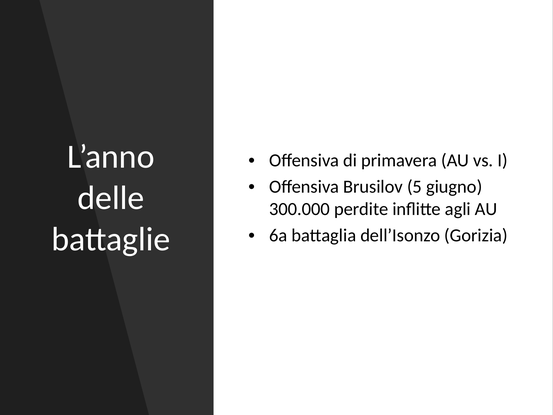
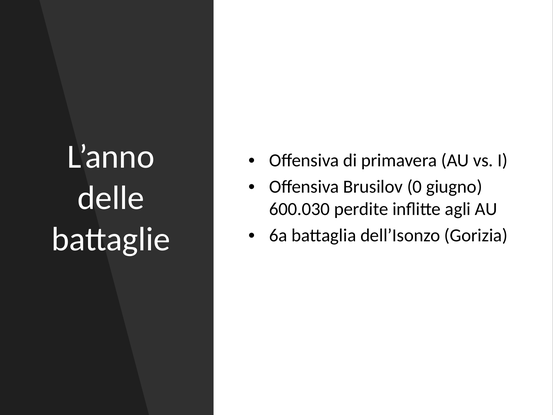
5: 5 -> 0 (414, 187)
300.000: 300.000 -> 600.030 (300, 209)
